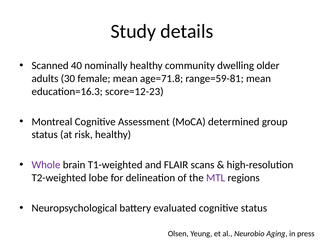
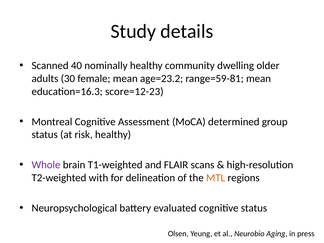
age=71.8: age=71.8 -> age=23.2 (162, 79)
lobe: lobe -> with (98, 178)
MTL colour: purple -> orange (216, 178)
